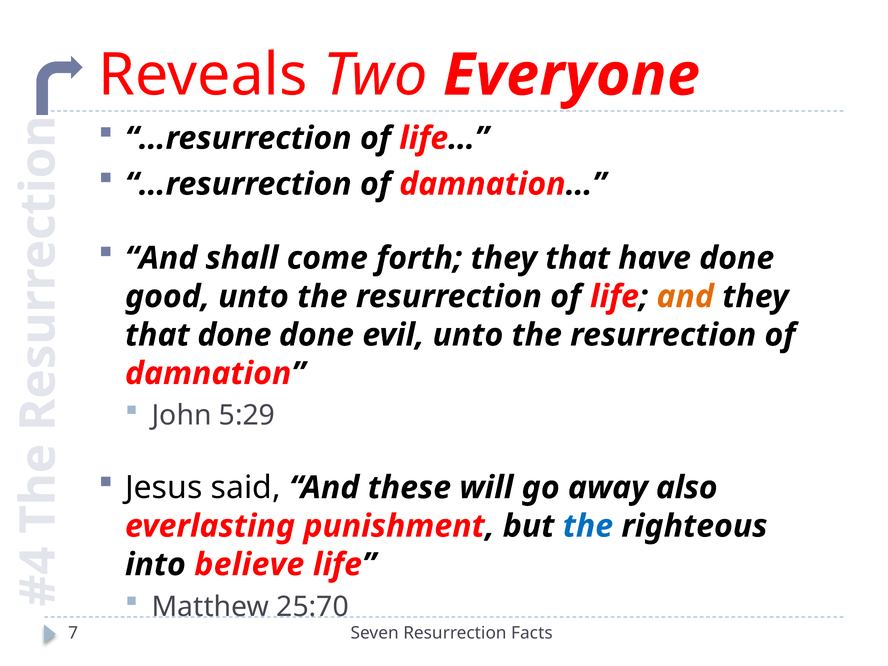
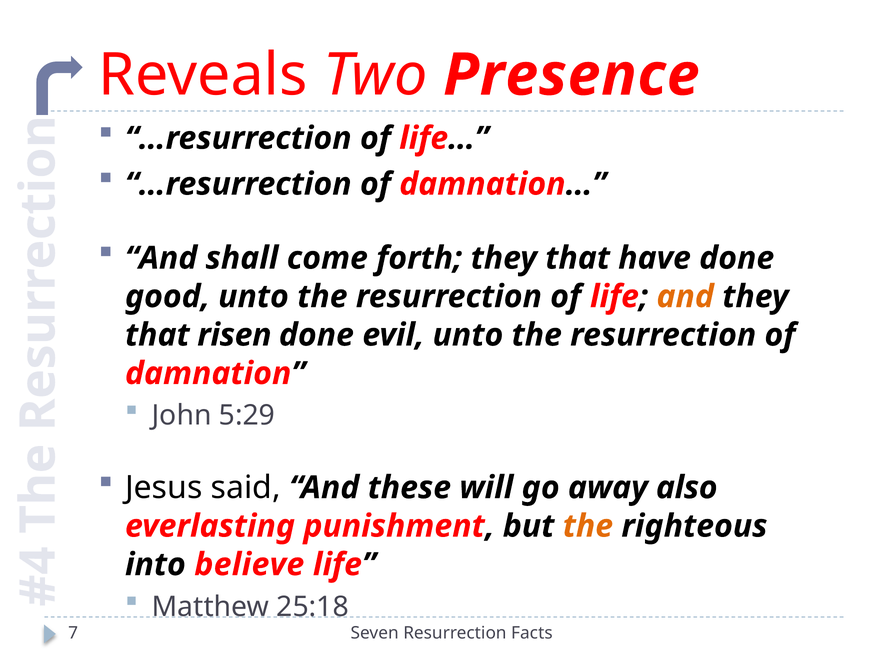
Everyone: Everyone -> Presence (571, 75)
that done: done -> risen (234, 335)
the colour: blue -> orange (588, 526)
25:70: 25:70 -> 25:18 (313, 607)
